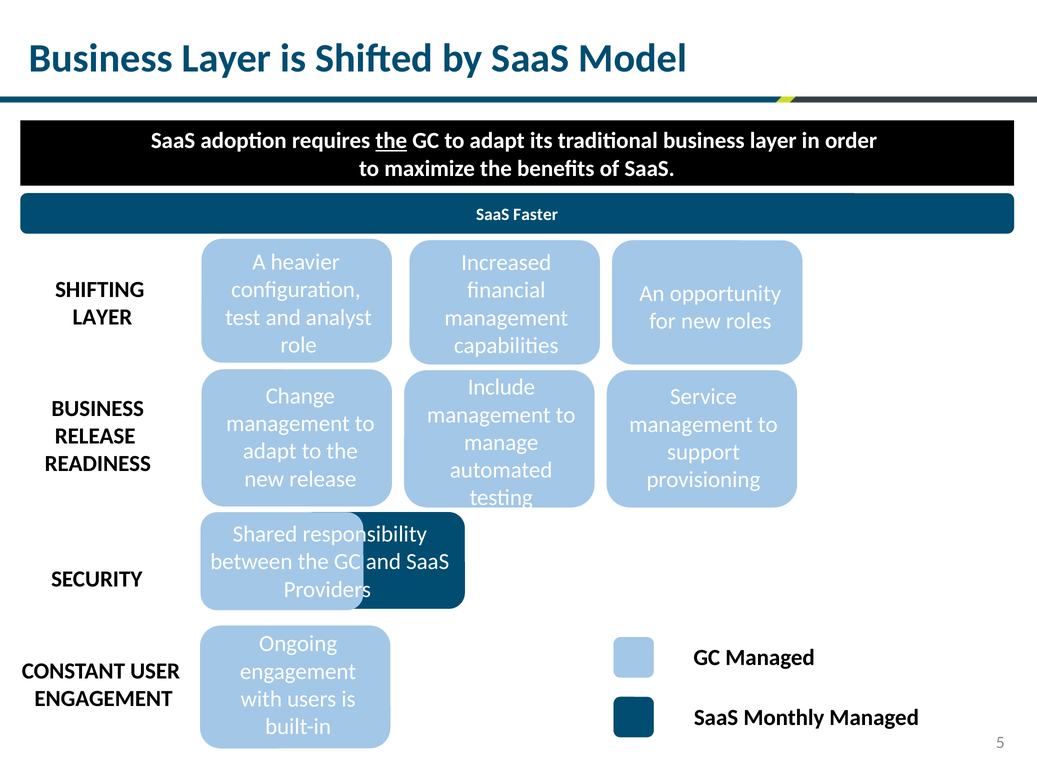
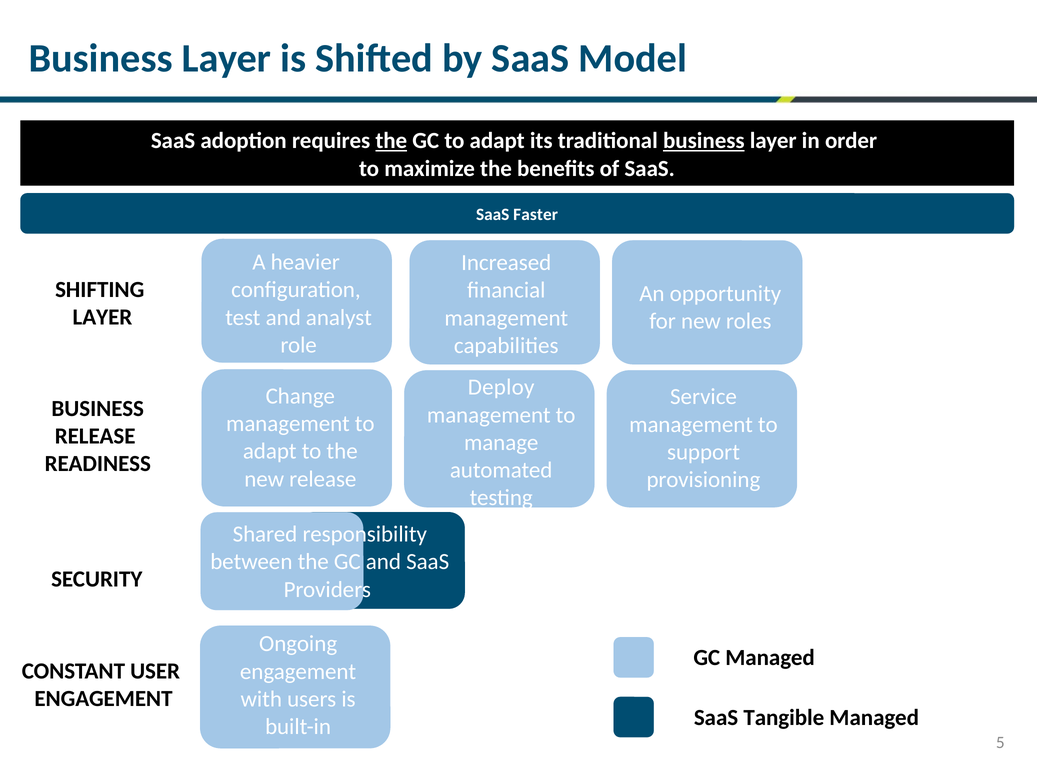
business underline: none -> present (704, 141)
Include: Include -> Deploy (501, 387)
Monthly: Monthly -> Tangible (784, 718)
